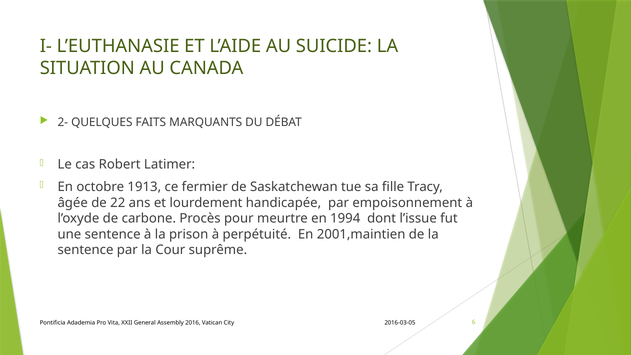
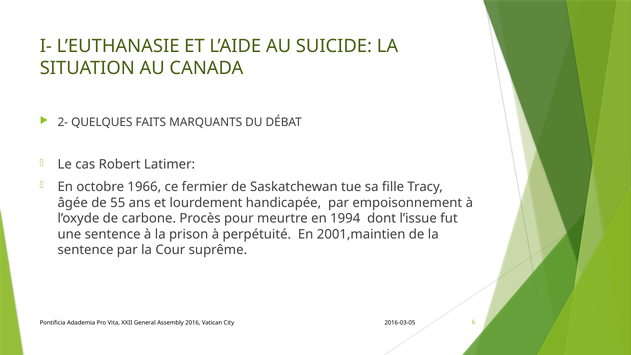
1913: 1913 -> 1966 (144, 187)
22: 22 -> 55 (118, 203)
